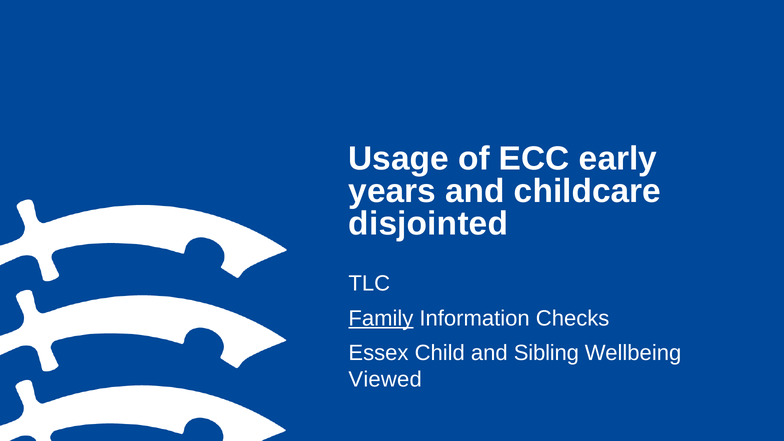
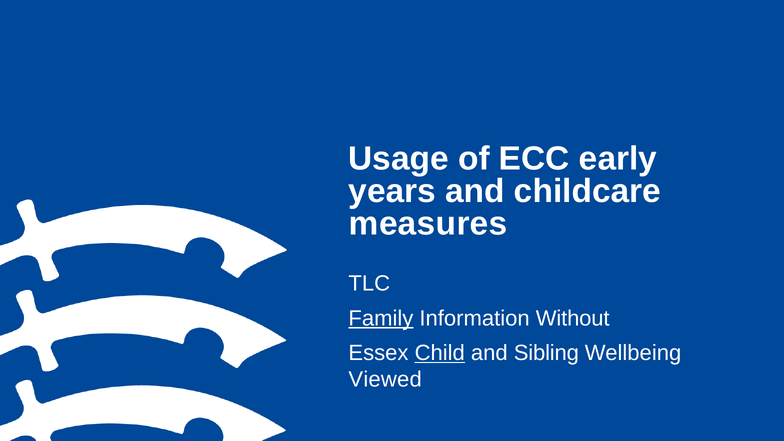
disjointed: disjointed -> measures (428, 224)
Checks: Checks -> Without (573, 318)
Child underline: none -> present (440, 353)
